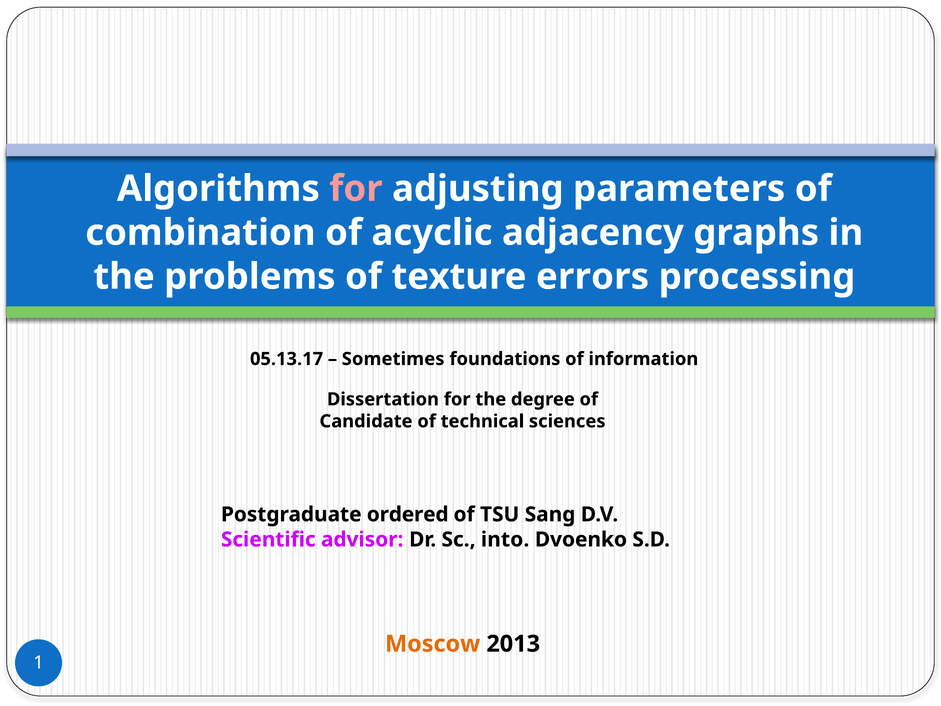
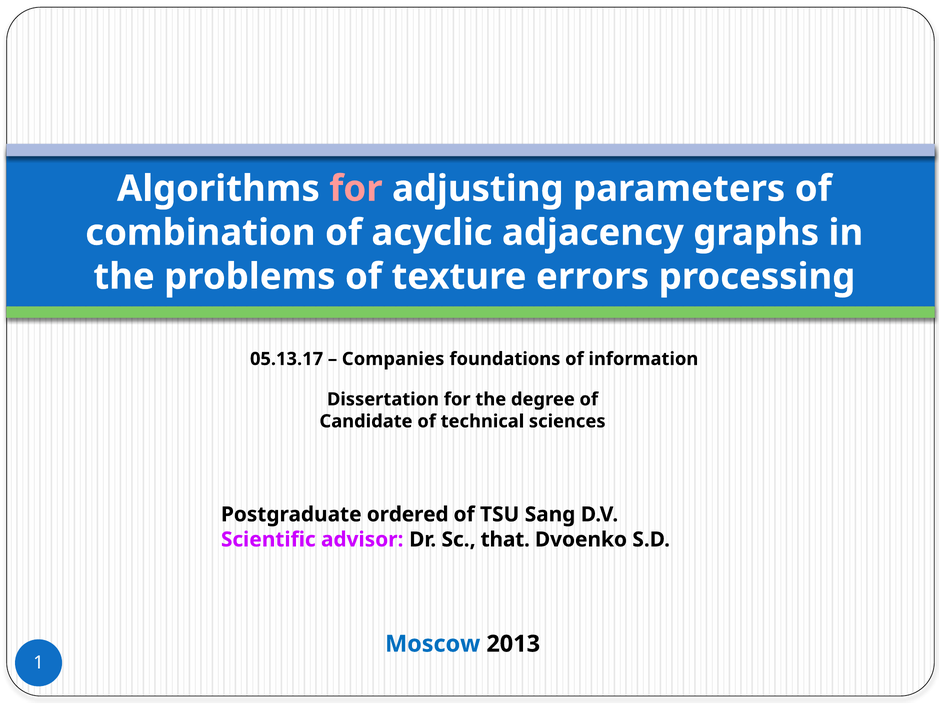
Sometimes: Sometimes -> Companies (393, 359)
into: into -> that (505, 539)
Moscow colour: orange -> blue (433, 644)
